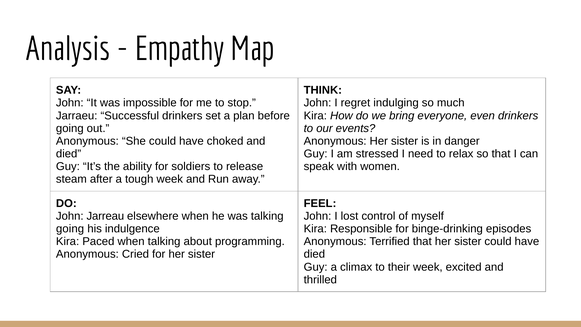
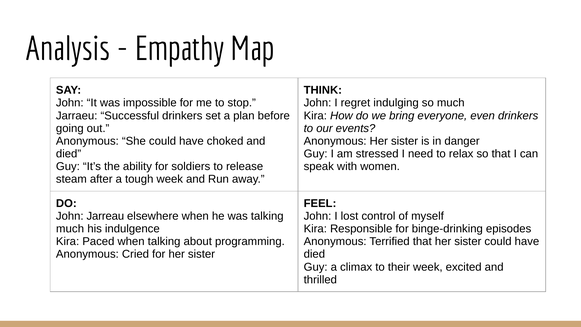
going: going -> much (70, 229)
